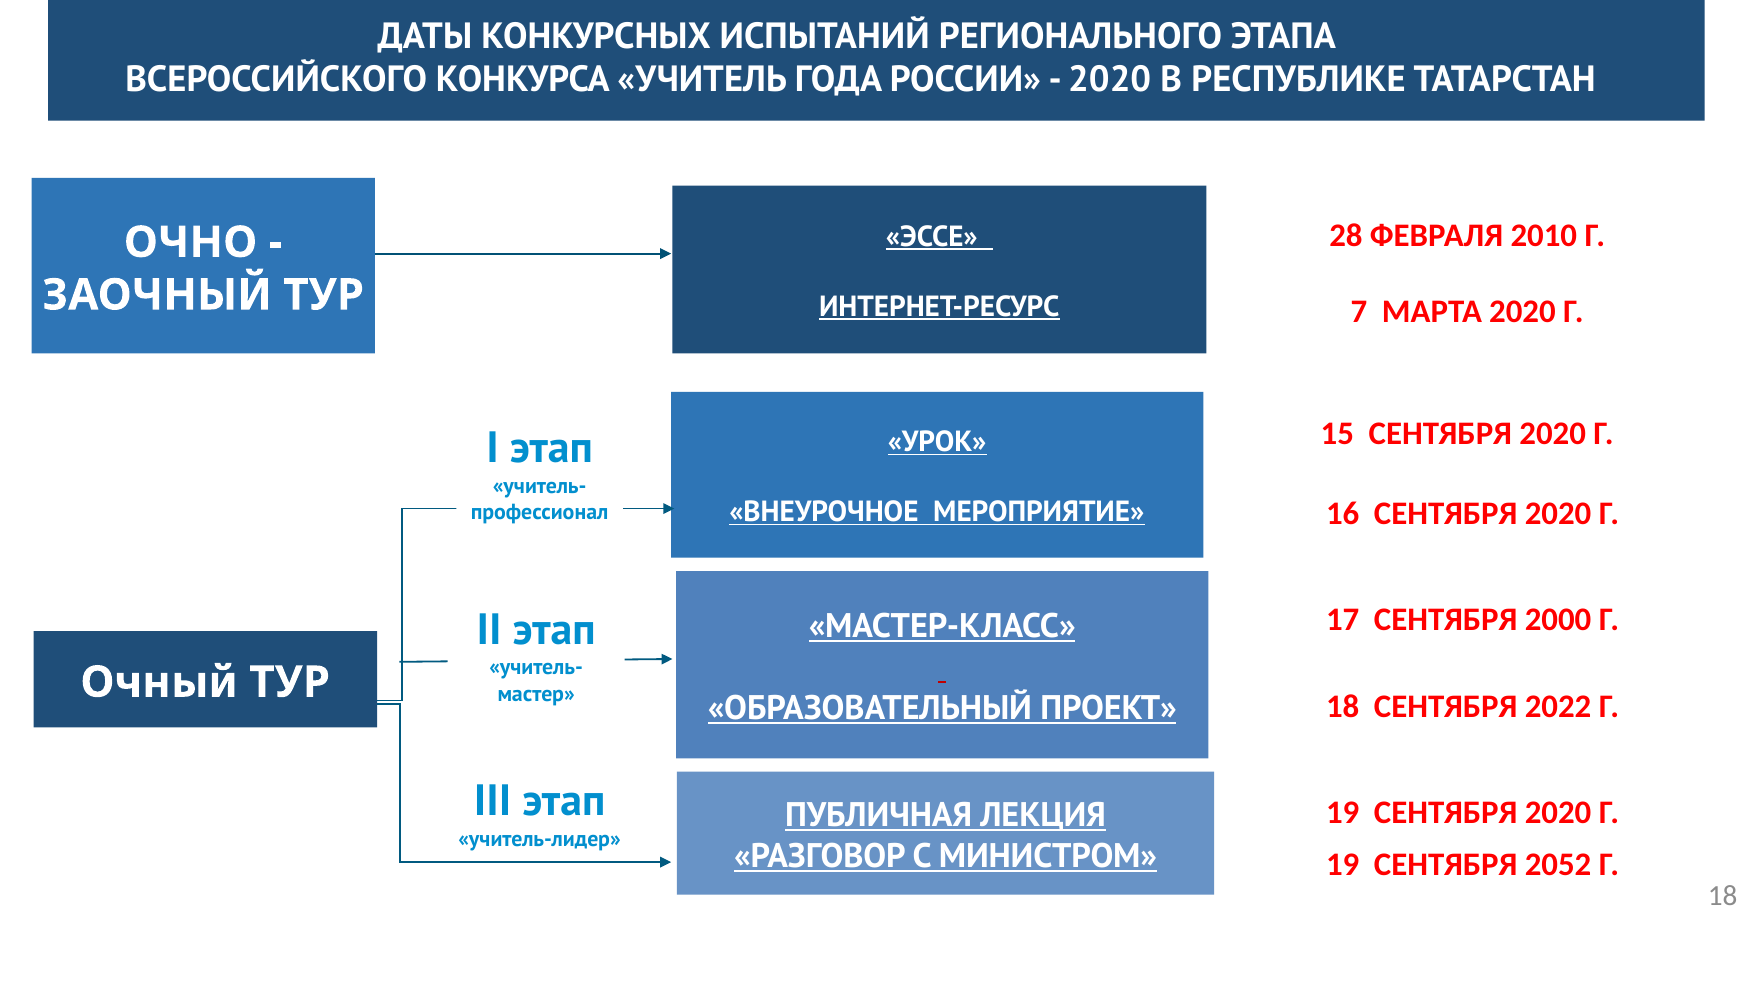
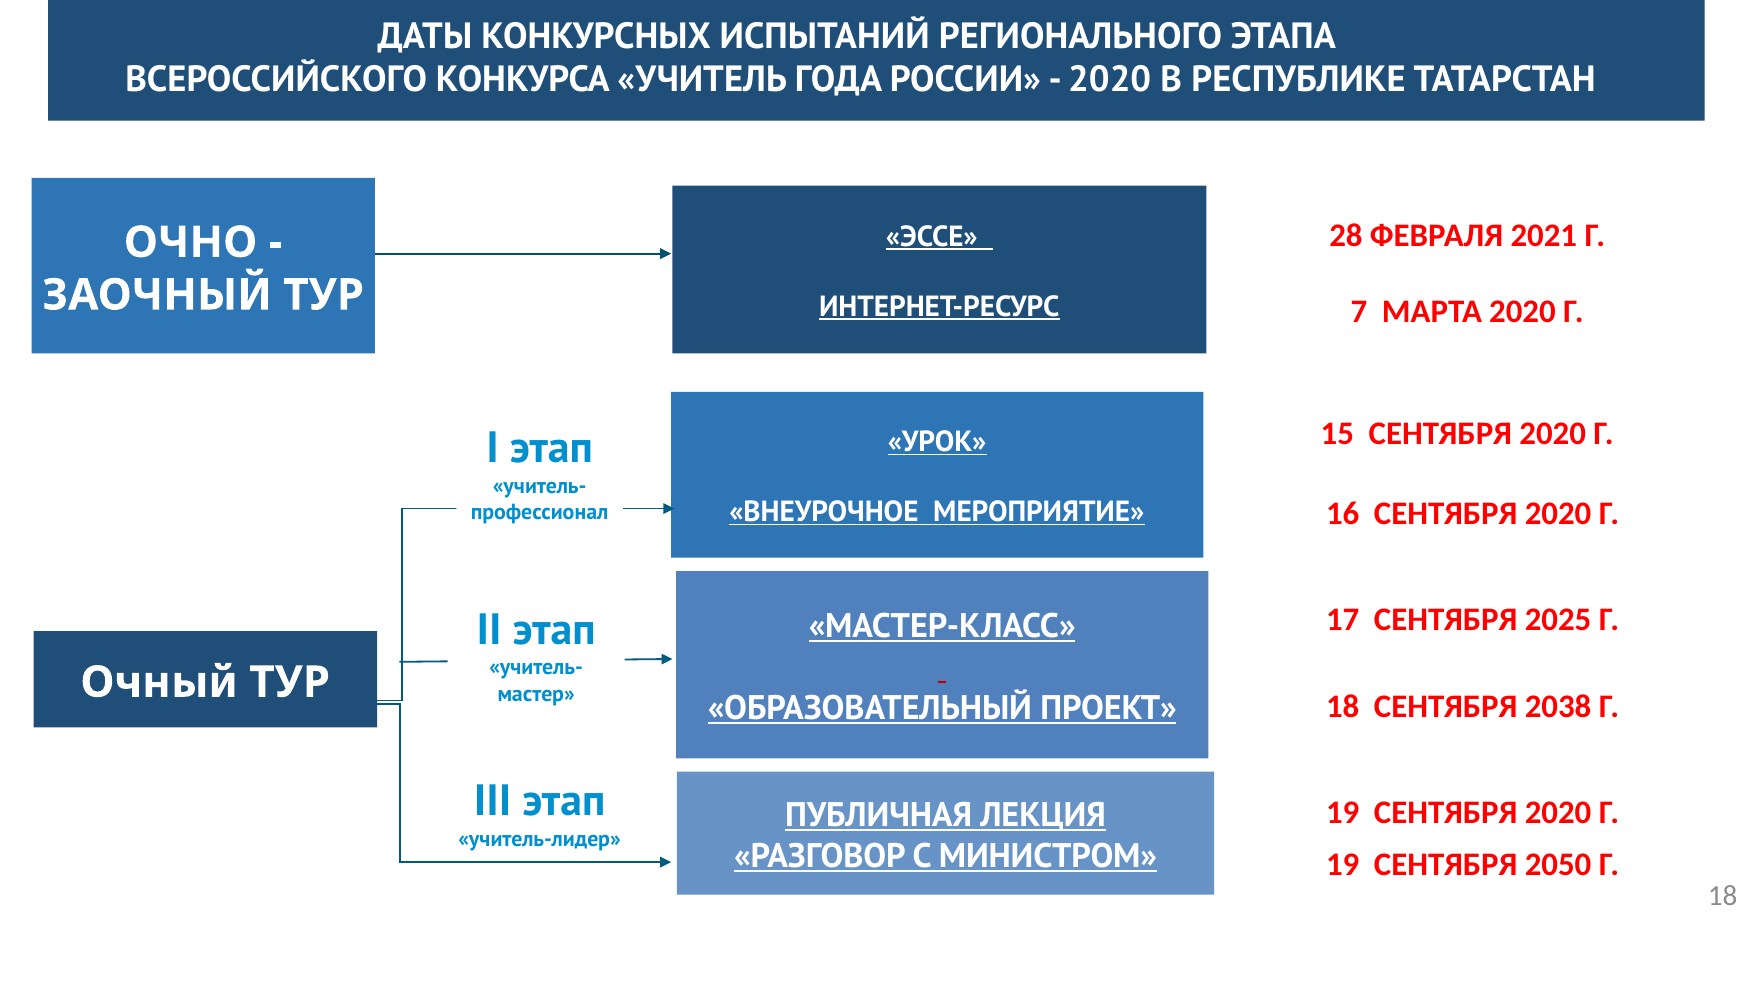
2010: 2010 -> 2021 (1544, 235)
2000: 2000 -> 2025 (1558, 619)
2022: 2022 -> 2038 (1558, 707)
2052: 2052 -> 2050 (1558, 864)
